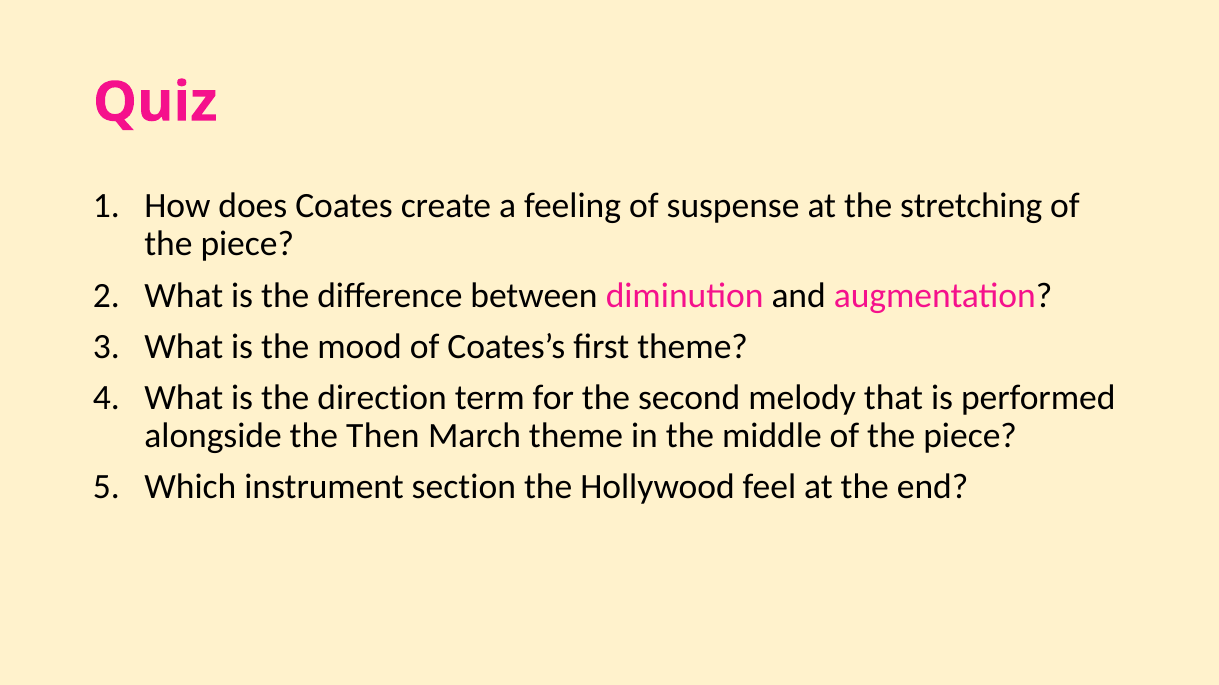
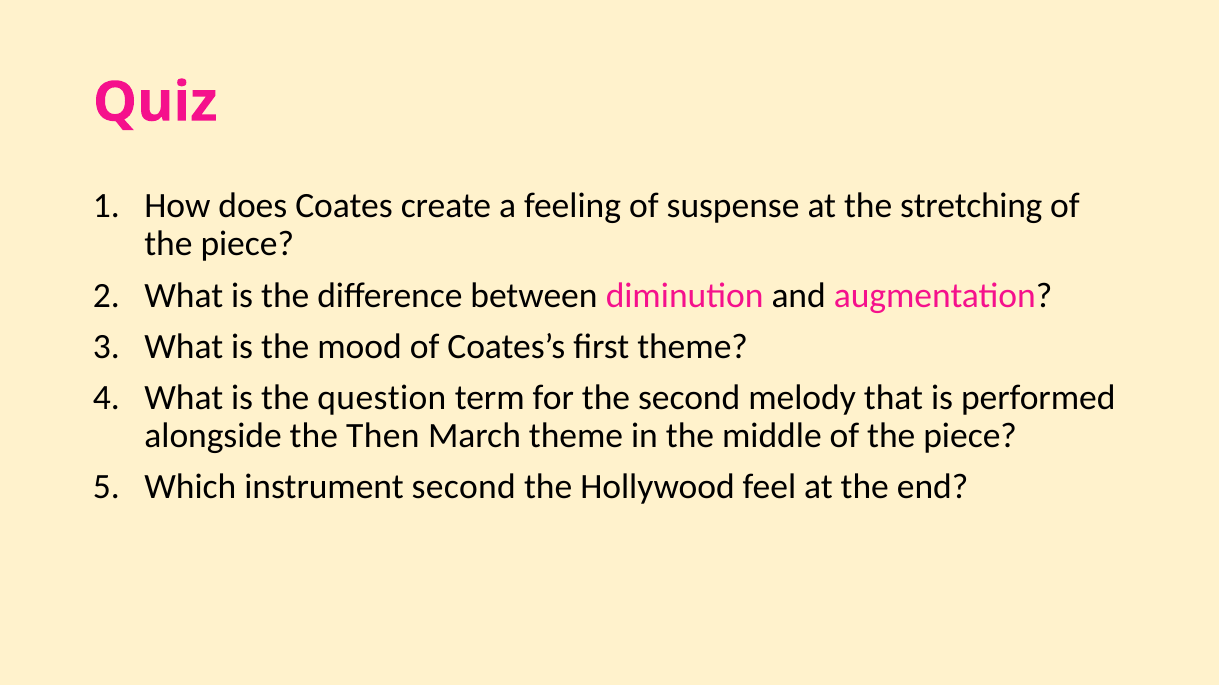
direction: direction -> question (382, 398)
instrument section: section -> second (464, 487)
